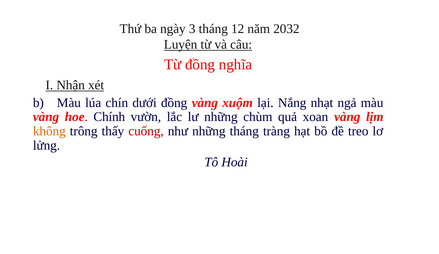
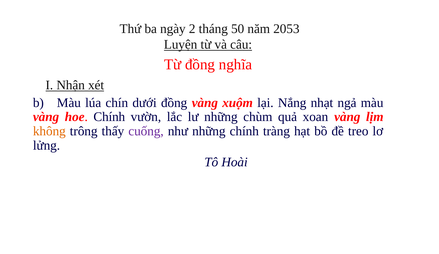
3: 3 -> 2 (192, 29)
12: 12 -> 50 (238, 29)
2032: 2032 -> 2053 (286, 29)
cuống colour: red -> purple (146, 131)
những tháng: tháng -> chính (244, 131)
